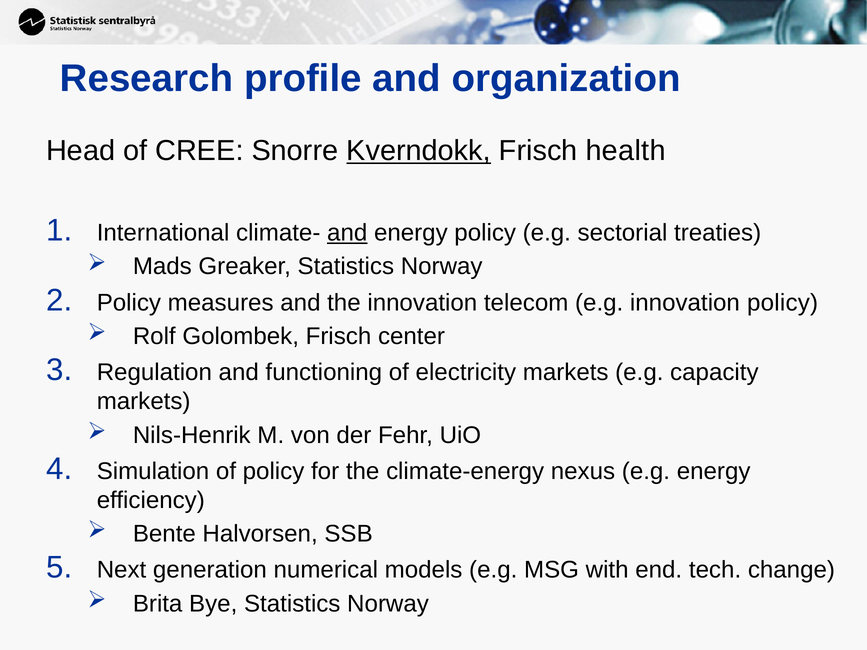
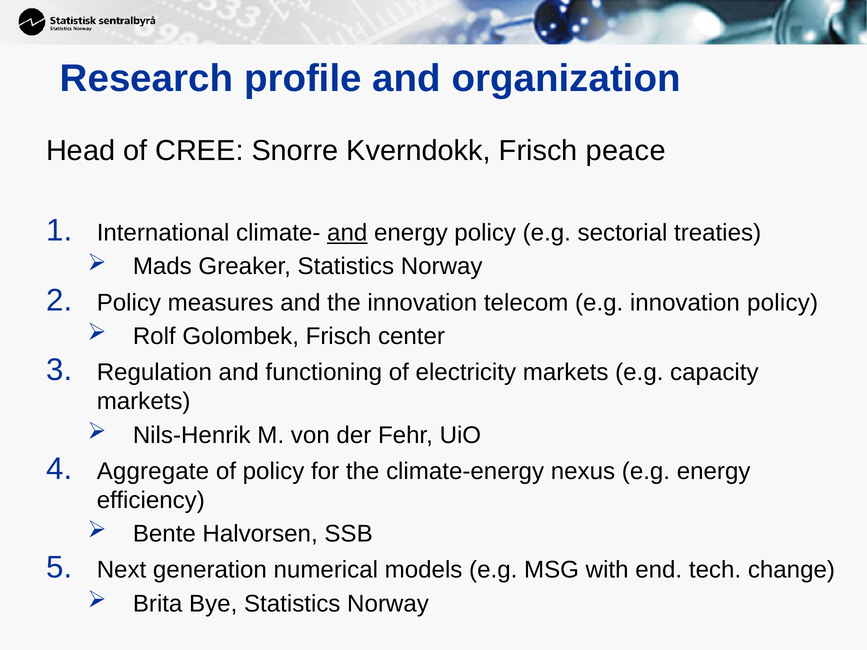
Kverndokk underline: present -> none (419, 151)
health: health -> peace (626, 151)
Simulation: Simulation -> Aggregate (153, 471)
